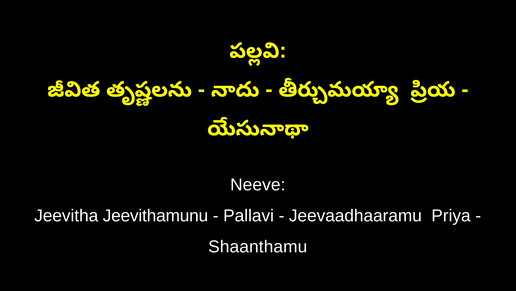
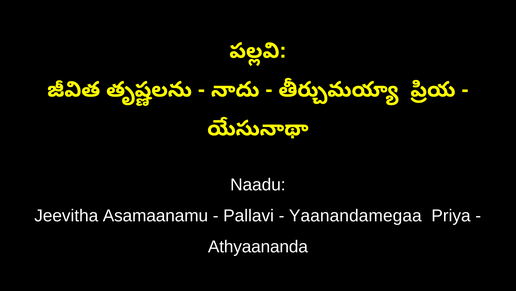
Neeve: Neeve -> Naadu (258, 184)
Jeevithamunu: Jeevithamunu -> Asamaanamu (155, 215)
Jeevaadhaaramu: Jeevaadhaaramu -> Yaanandamegaa (355, 215)
Shaanthamu: Shaanthamu -> Athyaananda (258, 246)
